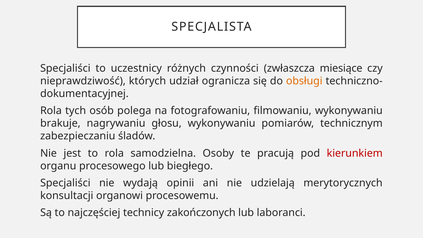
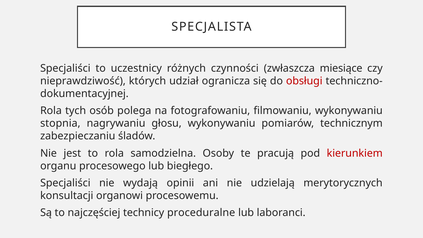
obsługi colour: orange -> red (304, 81)
brakuje: brakuje -> stopnia (60, 123)
zakończonych: zakończonych -> proceduralne (201, 213)
